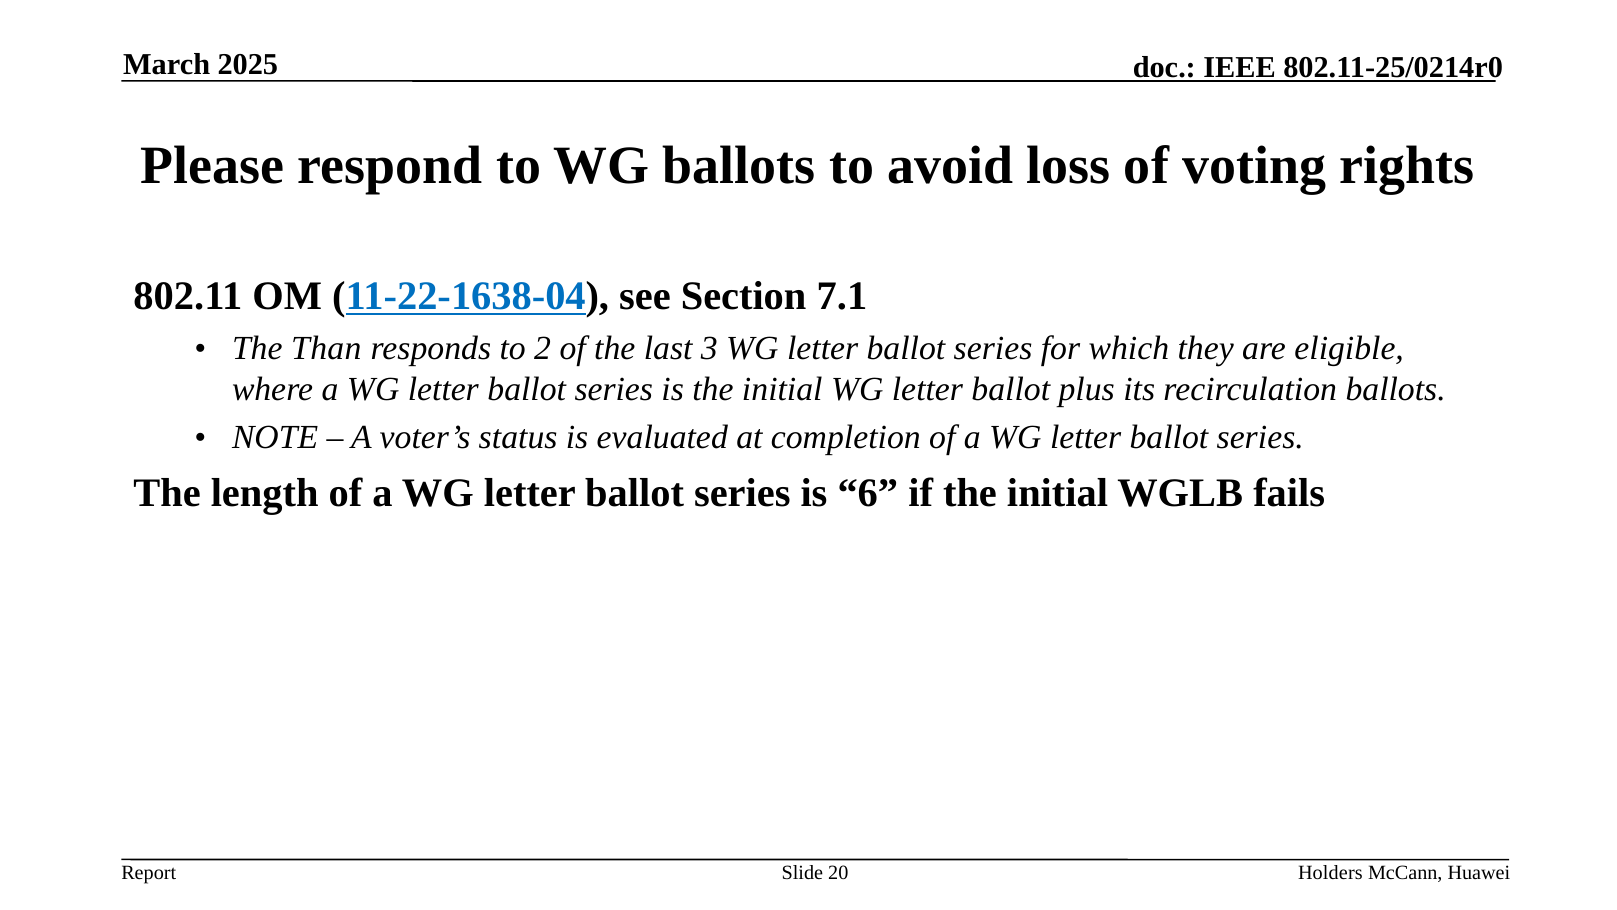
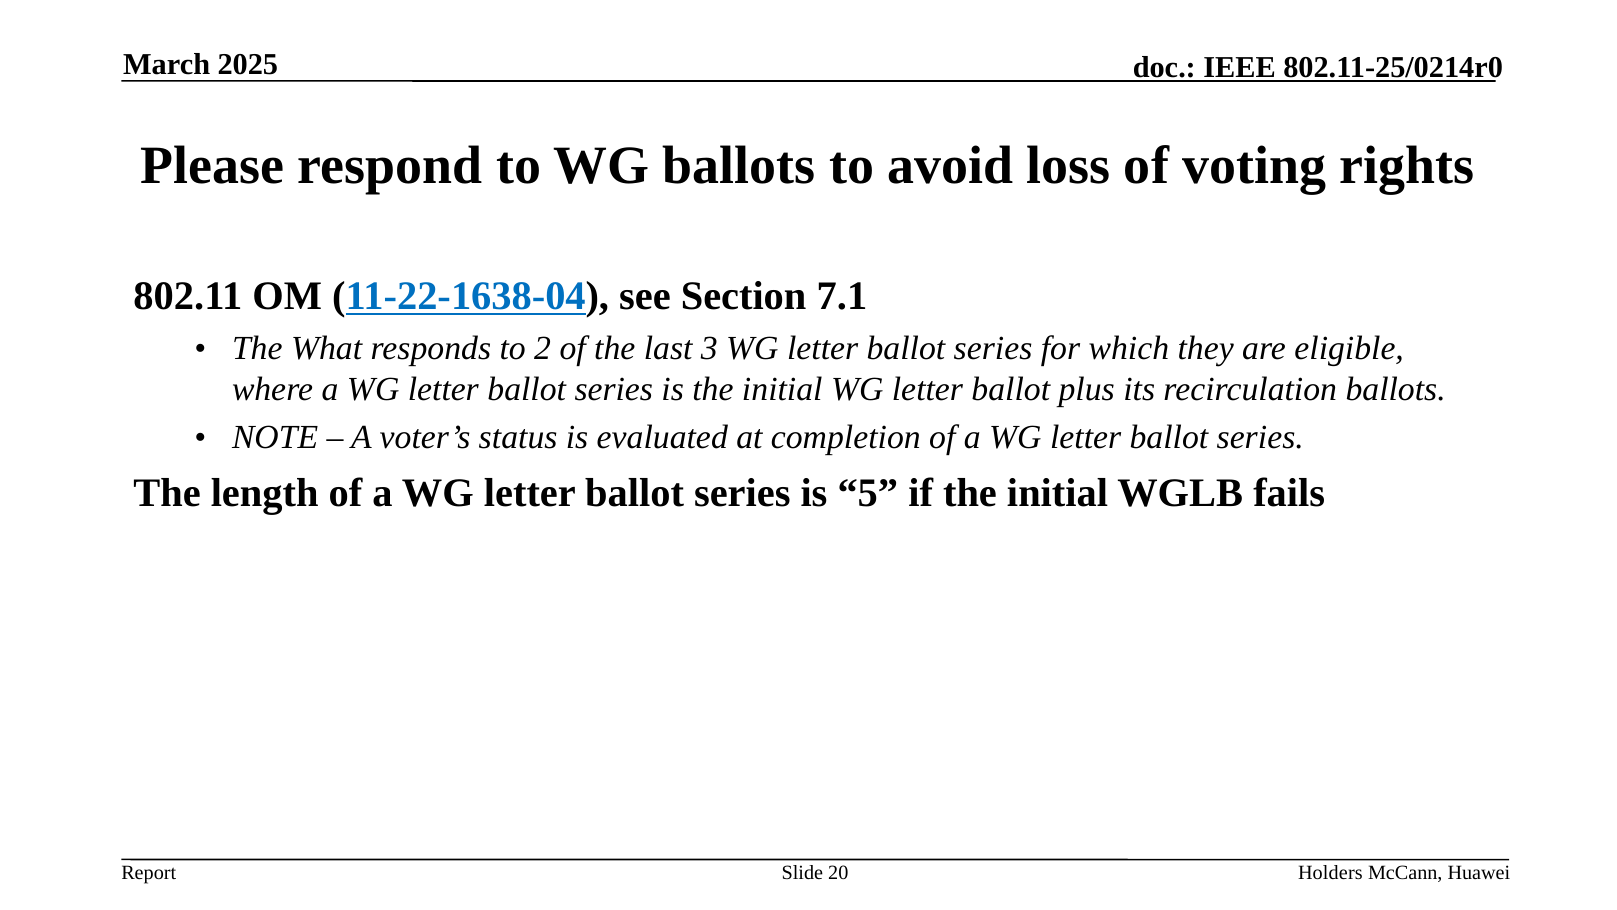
Than: Than -> What (327, 348)
6: 6 -> 5 (868, 493)
